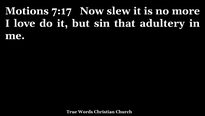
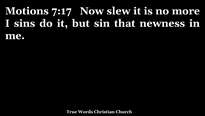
love: love -> sins (25, 23)
adultery: adultery -> newness (162, 23)
